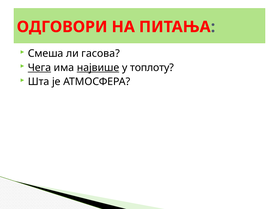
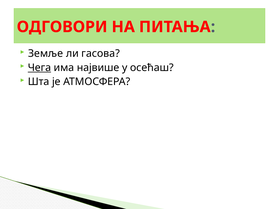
Смеша: Смеша -> Земље (46, 54)
највише underline: present -> none (98, 68)
топлоту: топлоту -> осећаш (152, 68)
